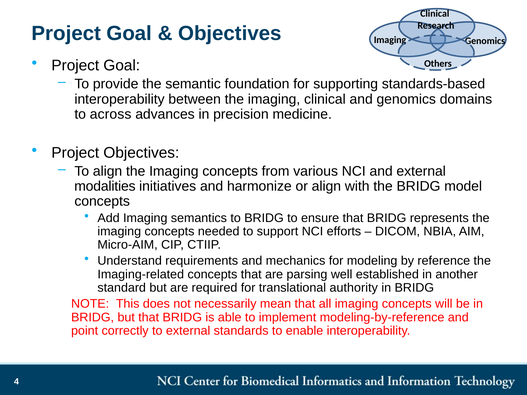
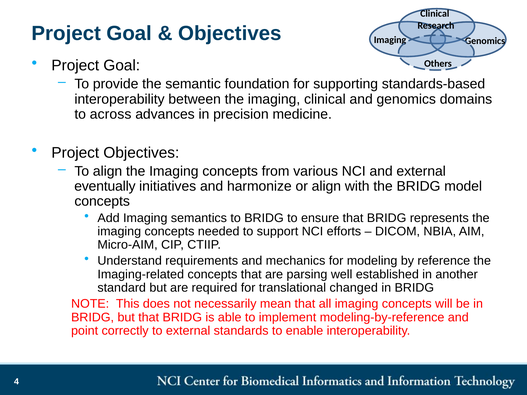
modalities: modalities -> eventually (105, 186)
authority: authority -> changed (354, 288)
